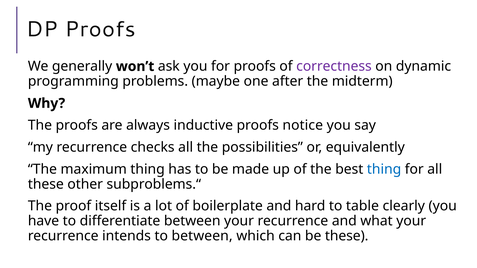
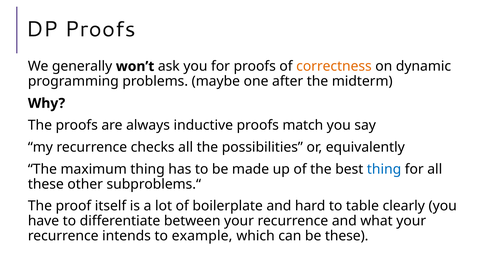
correctness colour: purple -> orange (334, 66)
notice: notice -> match (303, 125)
to between: between -> example (202, 236)
